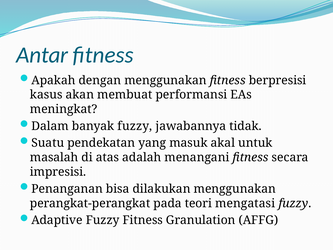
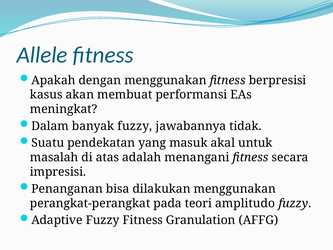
Antar: Antar -> Allele (42, 55)
mengatasi: mengatasi -> amplitudo (245, 203)
